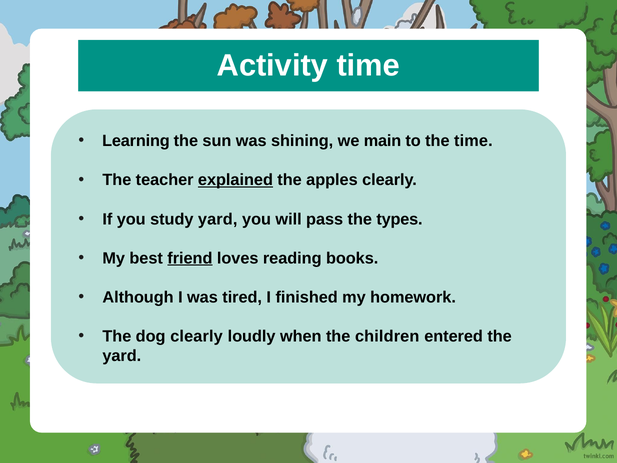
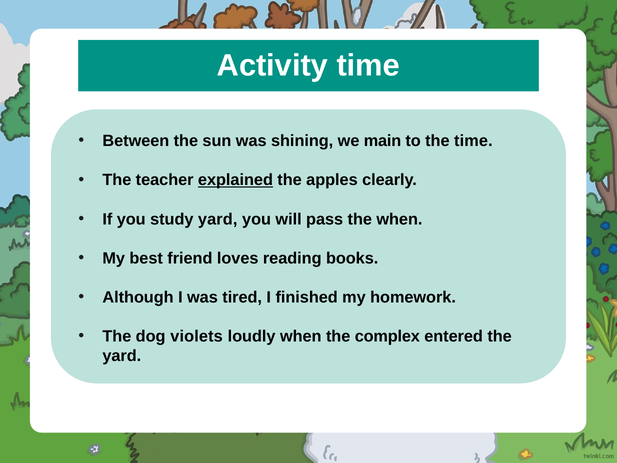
Learning: Learning -> Between (136, 141)
the types: types -> when (399, 219)
friend underline: present -> none (190, 258)
dog clearly: clearly -> violets (197, 336)
children: children -> complex (387, 336)
